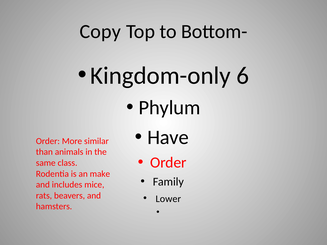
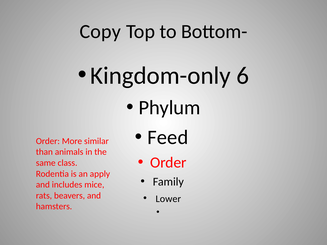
Have: Have -> Feed (168, 138)
make: make -> apply (100, 174)
